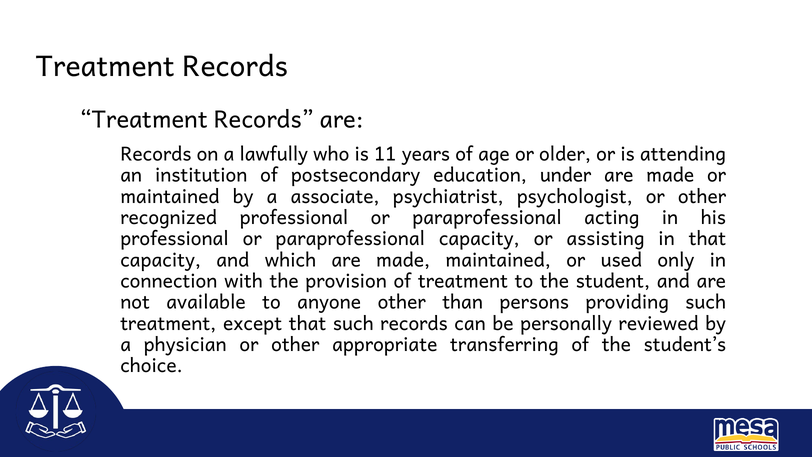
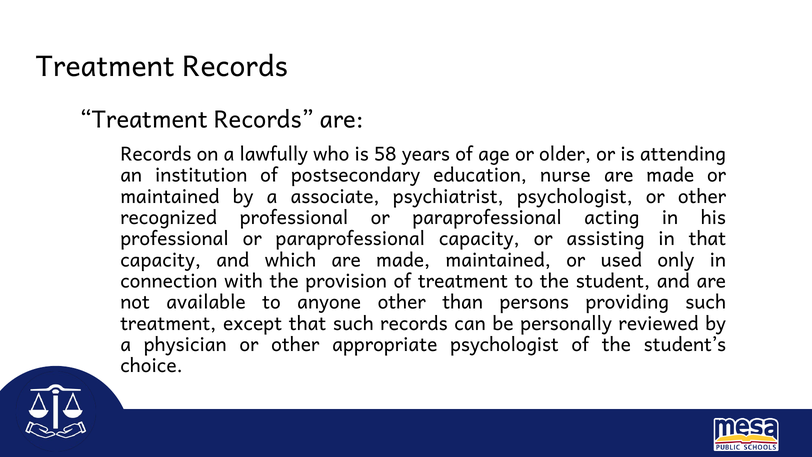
11: 11 -> 58 (385, 154)
under: under -> nurse (565, 175)
appropriate transferring: transferring -> psychologist (504, 345)
